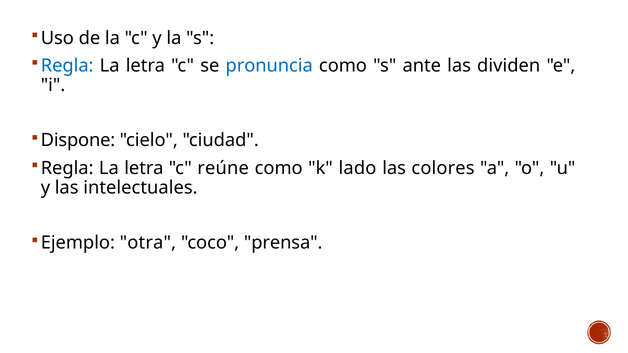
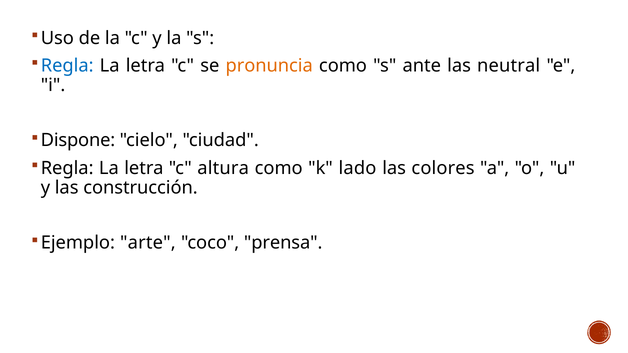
pronuncia colour: blue -> orange (269, 66)
dividen: dividen -> neutral (509, 66)
reúne: reúne -> altura (223, 168)
intelectuales: intelectuales -> construcción (141, 188)
otra: otra -> arte (148, 243)
